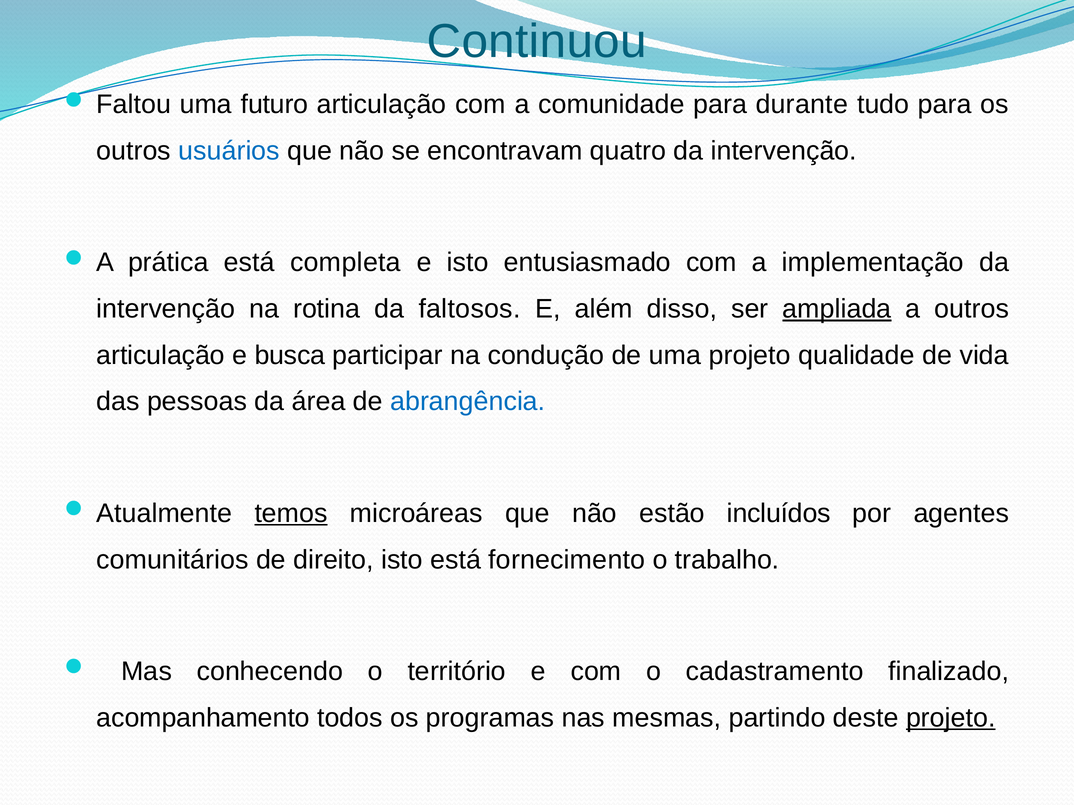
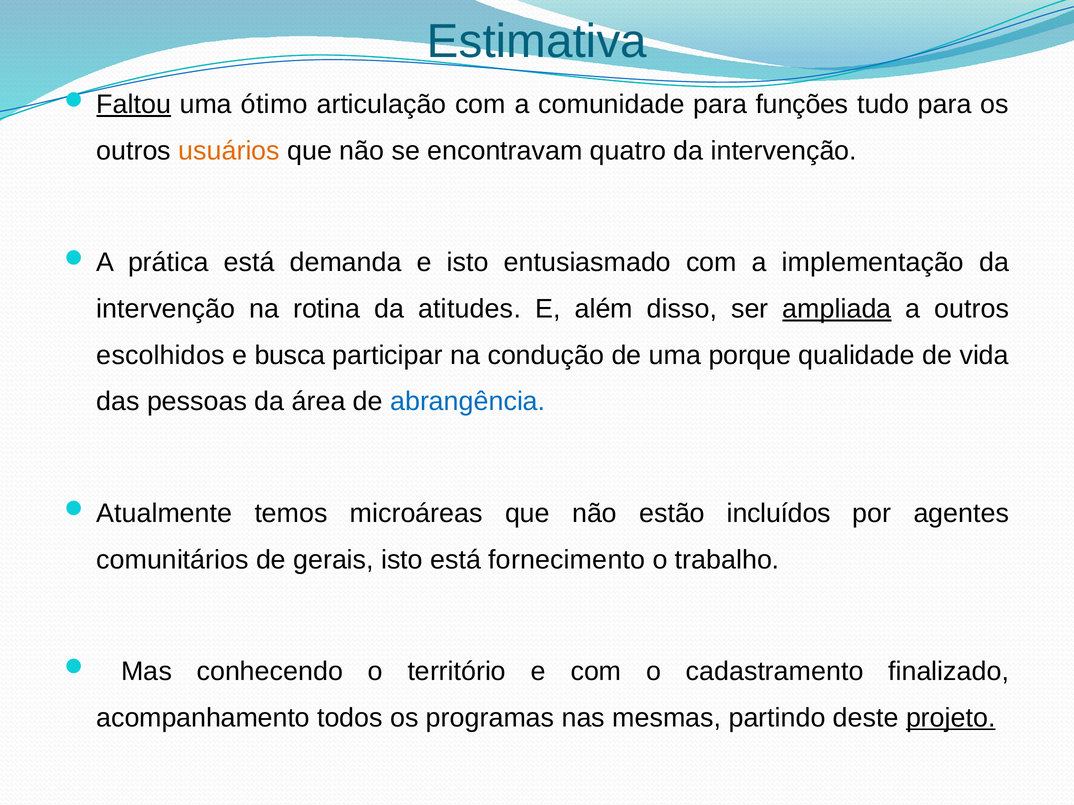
Continuou: Continuou -> Estimativa (537, 42)
Faltou underline: none -> present (134, 105)
futuro: futuro -> ótimo (274, 105)
durante: durante -> funções (802, 105)
usuários colour: blue -> orange (229, 151)
completa: completa -> demanda (346, 263)
faltosos: faltosos -> atitudes (470, 309)
articulação: articulação -> escolhidos (160, 355)
uma projeto: projeto -> porque (750, 355)
temos underline: present -> none (291, 514)
direito: direito -> gerais (333, 560)
